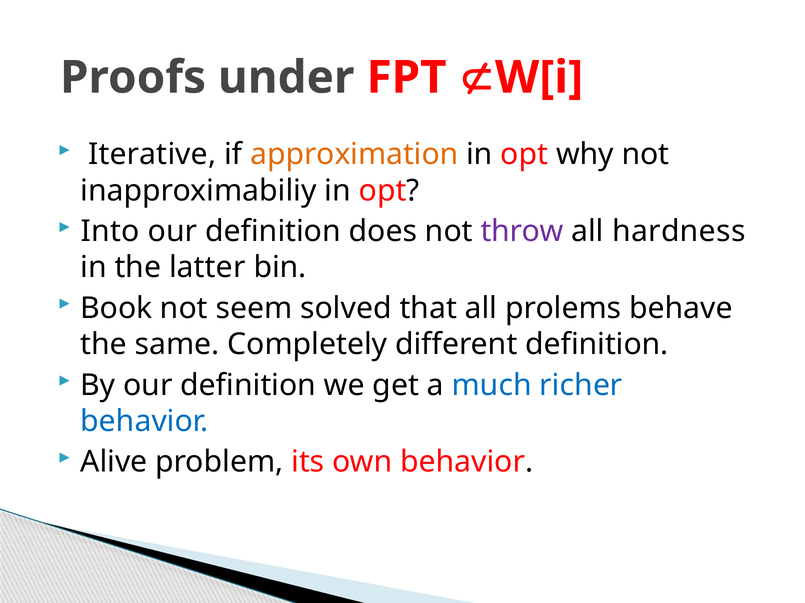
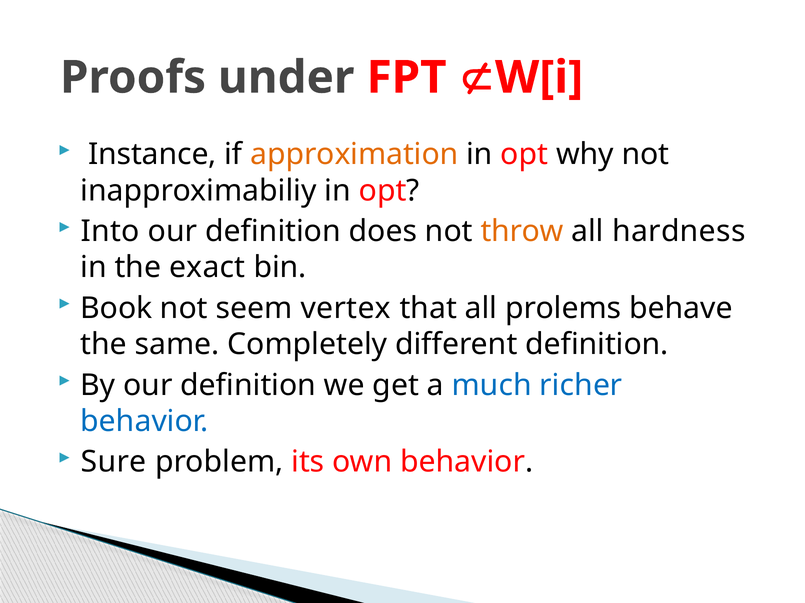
Iterative: Iterative -> Instance (152, 155)
throw colour: purple -> orange (522, 232)
latter: latter -> exact (207, 268)
solved: solved -> vertex (346, 309)
Alive: Alive -> Sure (114, 463)
